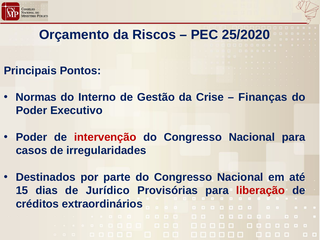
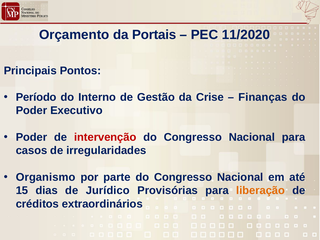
Riscos: Riscos -> Portais (154, 35)
25/2020: 25/2020 -> 11/2020 (246, 35)
Normas: Normas -> Período (36, 97)
Destinados: Destinados -> Organismo (46, 177)
liberação colour: red -> orange (261, 191)
